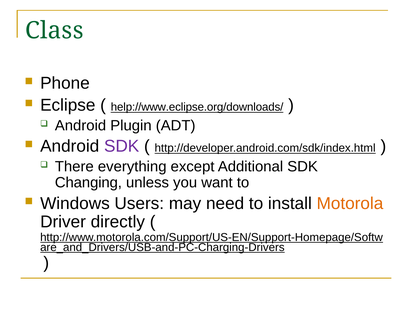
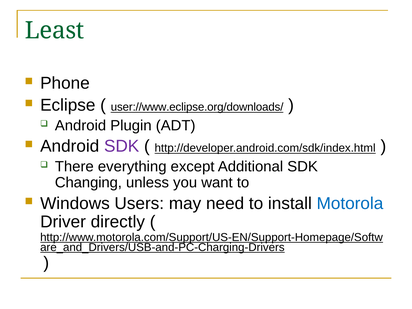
Class: Class -> Least (55, 31)
help://www.eclipse.org/downloads/: help://www.eclipse.org/downloads/ -> user://www.eclipse.org/downloads/ (197, 107)
Motorola colour: orange -> blue (350, 203)
